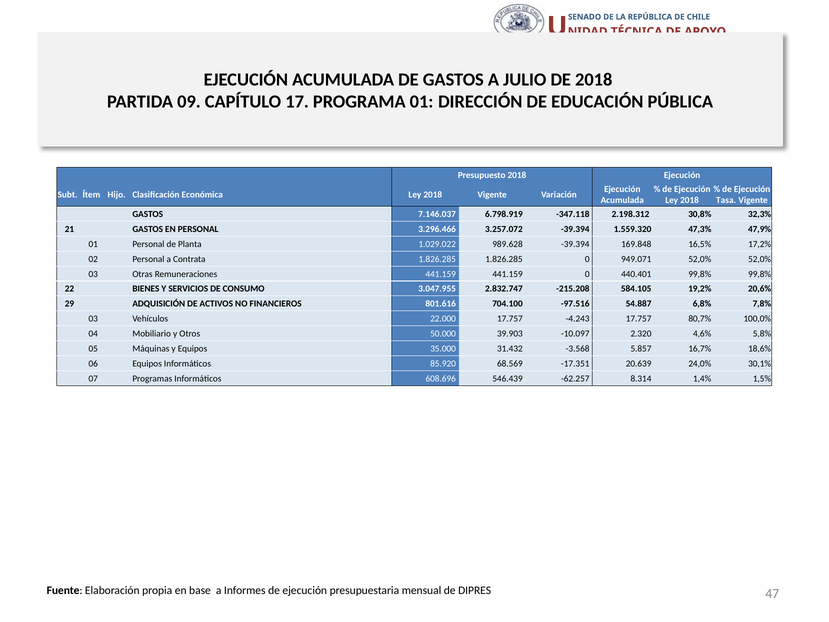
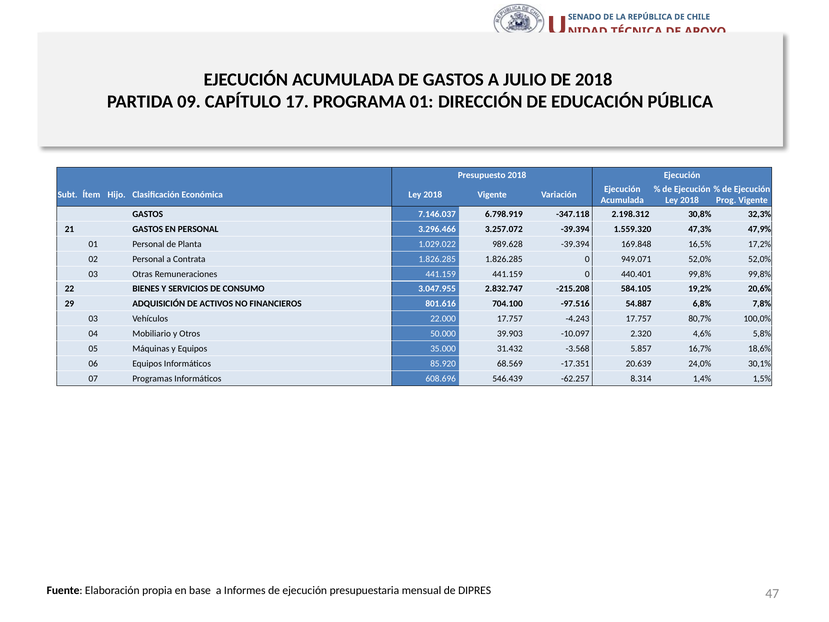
Tasa: Tasa -> Prog (726, 200)
